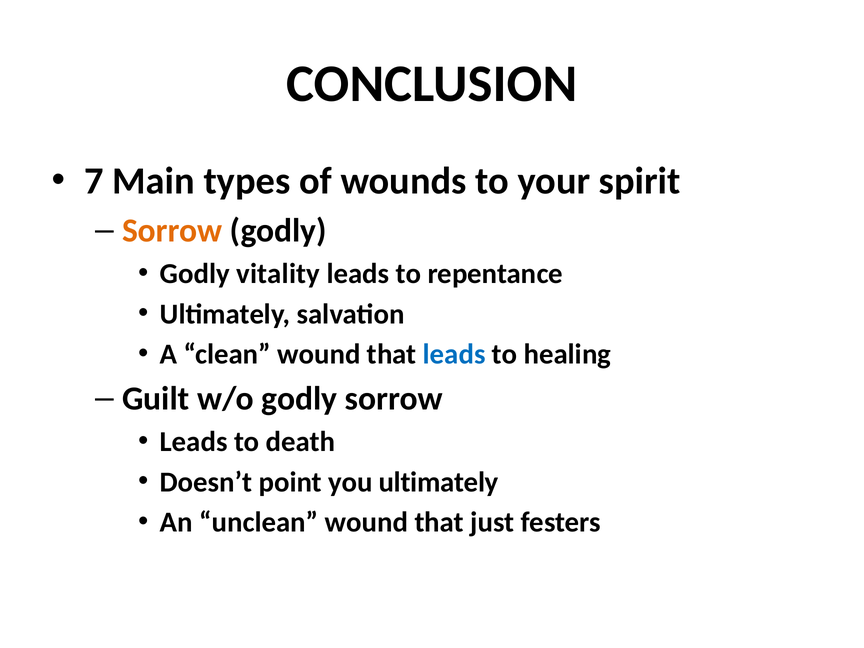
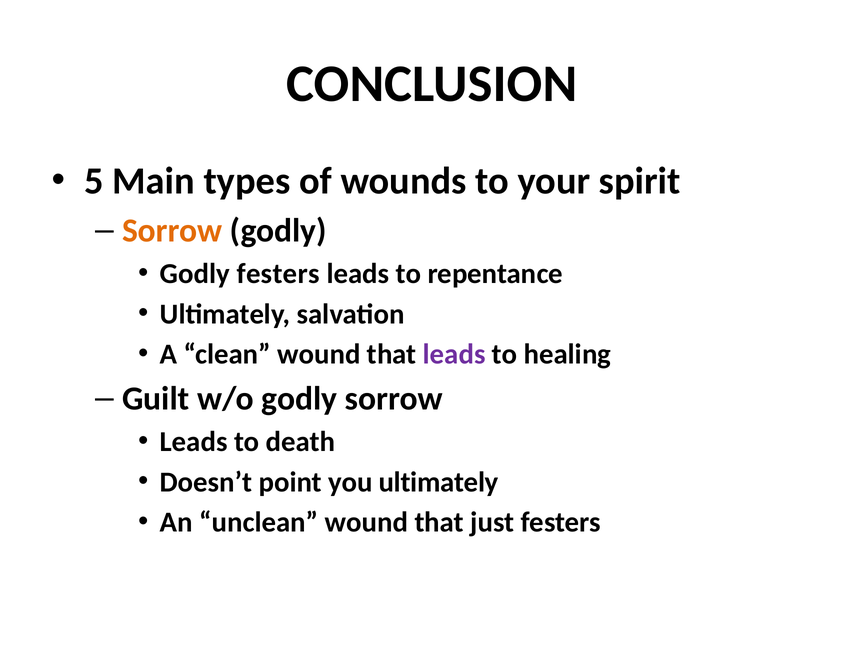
7: 7 -> 5 (94, 181)
Godly vitality: vitality -> festers (278, 274)
leads colour: blue -> purple (454, 354)
